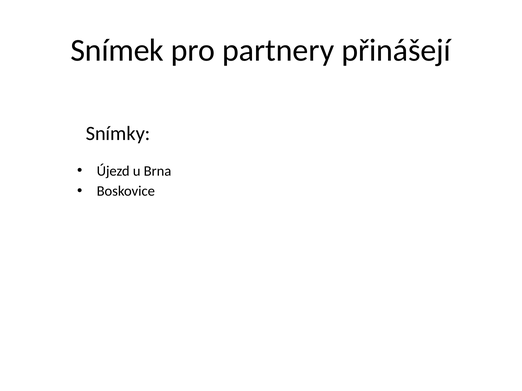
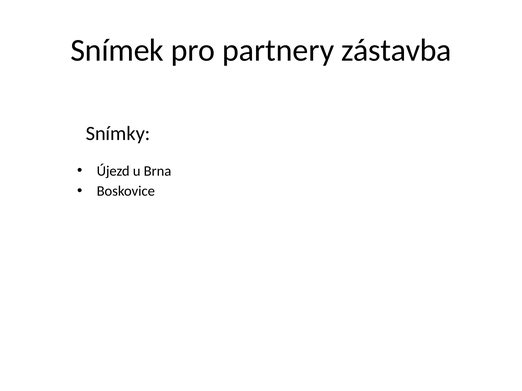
přinášejí: přinášejí -> zástavba (396, 51)
